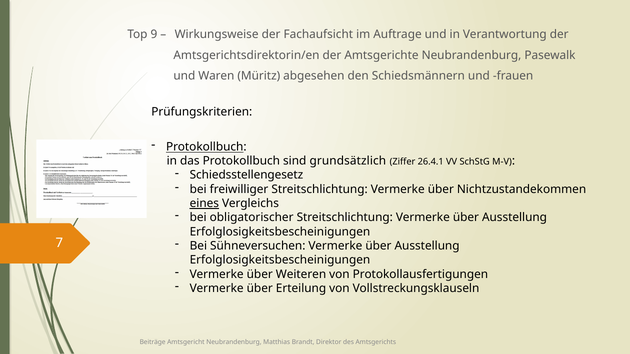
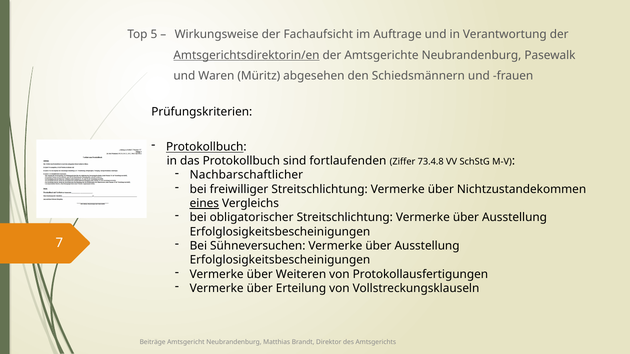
9: 9 -> 5 (154, 34)
Amtsgerichtsdirektorin/en underline: none -> present (246, 55)
grundsätzlich: grundsätzlich -> fortlaufenden (348, 161)
26.4.1: 26.4.1 -> 73.4.8 (431, 162)
Schiedsstellengesetz: Schiedsstellengesetz -> Nachbarschaftlicher (246, 175)
